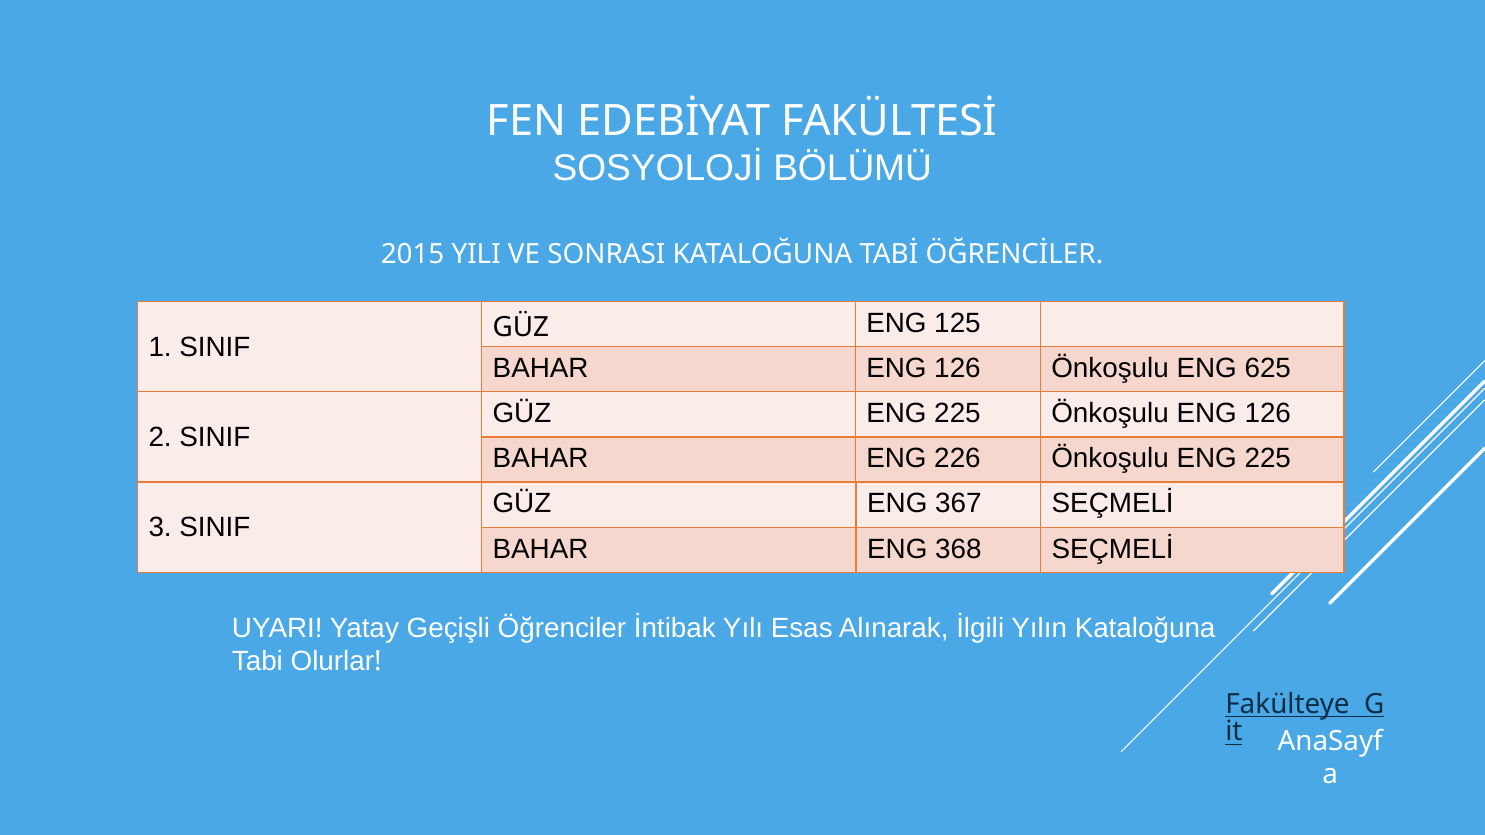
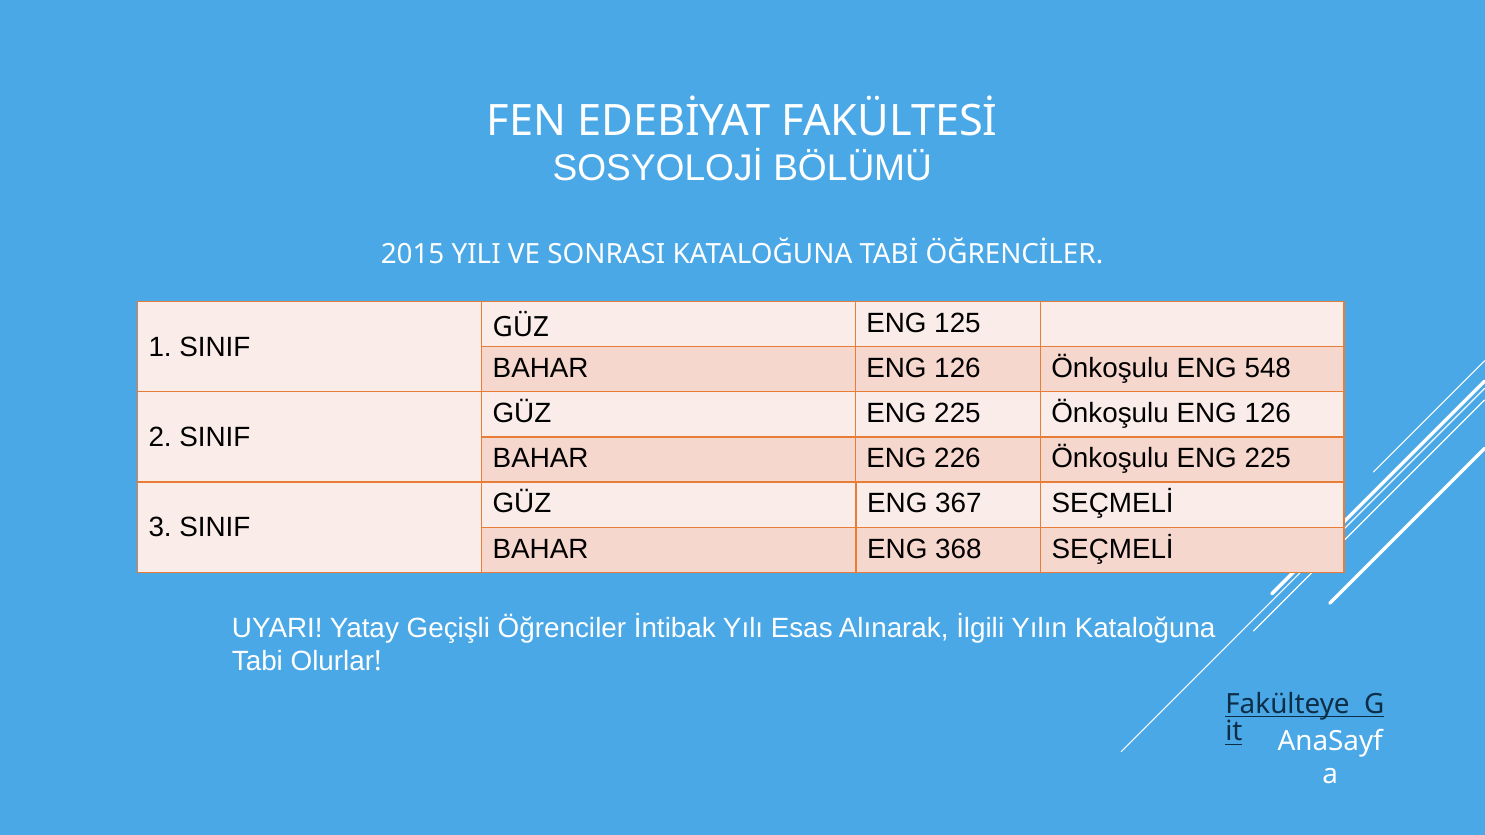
625: 625 -> 548 (1268, 368)
